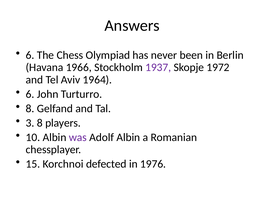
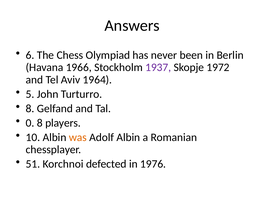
6: 6 -> 5 (30, 94)
3: 3 -> 0 (30, 123)
was colour: purple -> orange (78, 137)
15: 15 -> 51 (33, 164)
